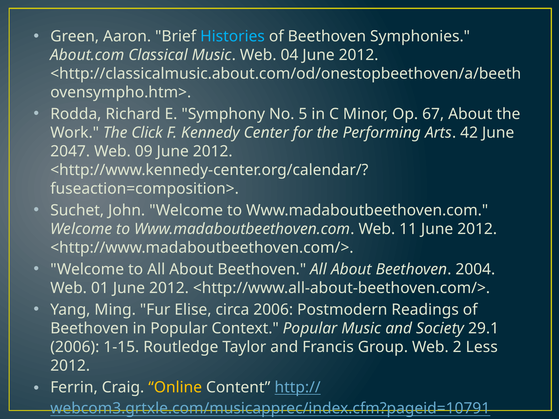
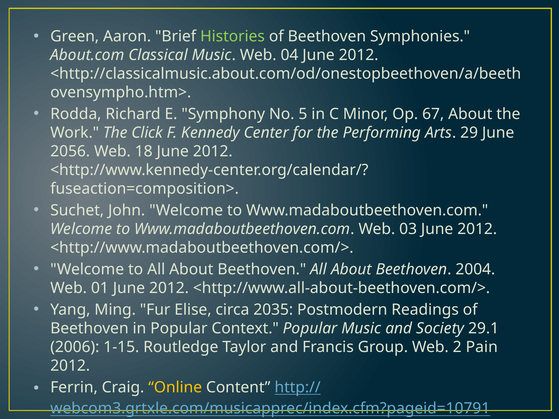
Histories colour: light blue -> light green (233, 36)
42: 42 -> 29 (469, 133)
2047: 2047 -> 2056 (70, 151)
09: 09 -> 18 (144, 151)
11: 11 -> 03 (408, 229)
circa 2006: 2006 -> 2035 (273, 310)
Less: Less -> Pain (482, 347)
